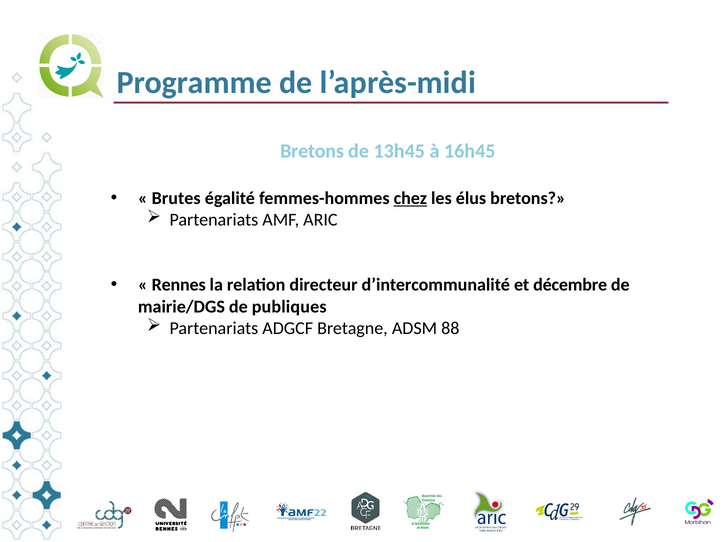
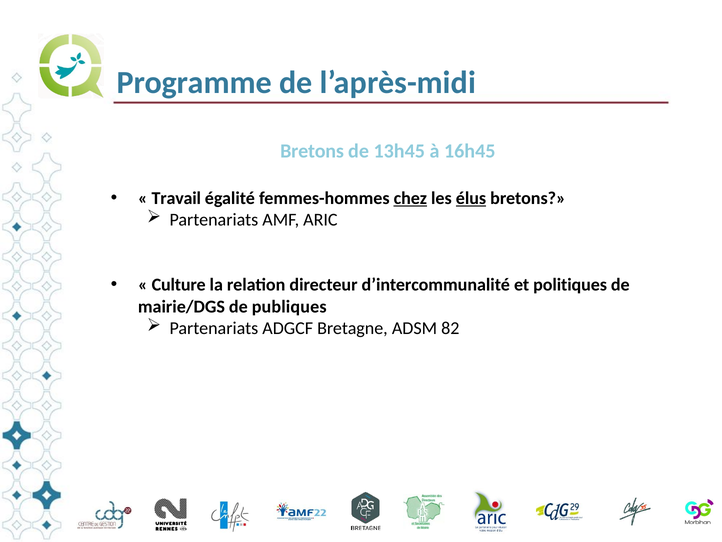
Brutes: Brutes -> Travail (176, 198)
élus underline: none -> present (471, 198)
Rennes: Rennes -> Culture (179, 285)
décembre: décembre -> politiques (570, 285)
88: 88 -> 82 (450, 328)
